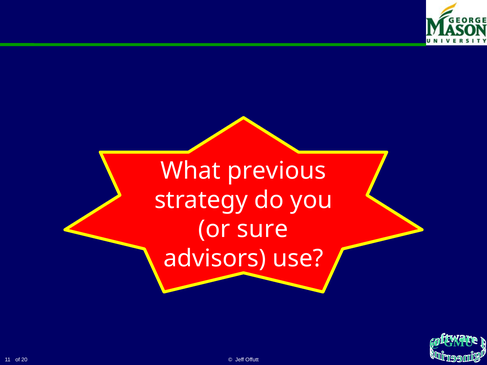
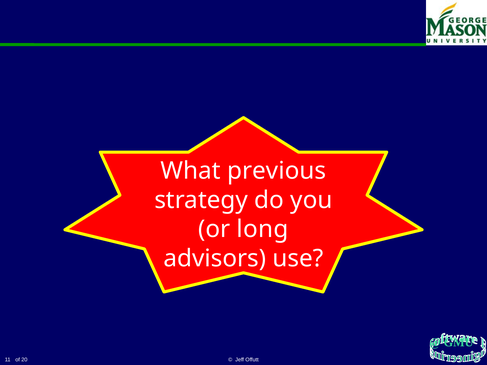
sure: sure -> long (263, 229)
